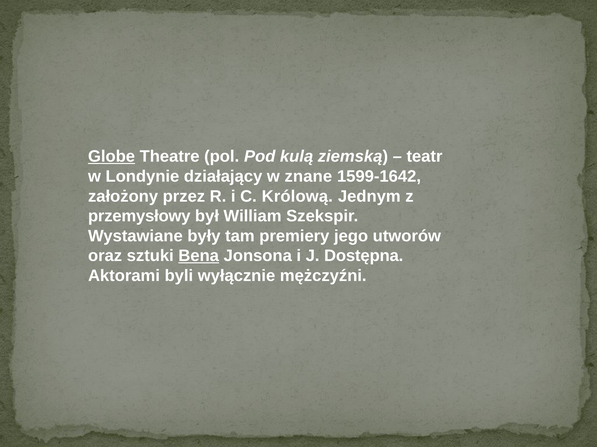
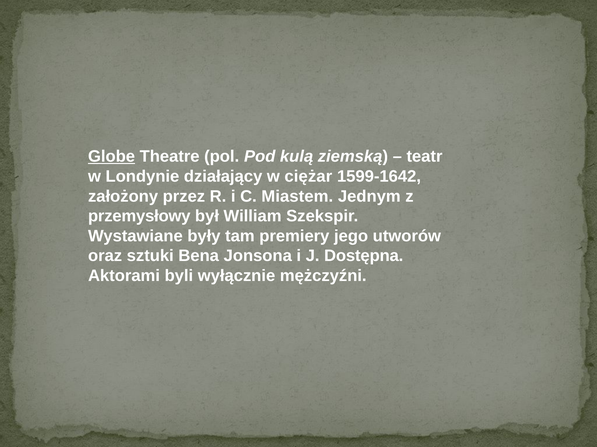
znane: znane -> ciężar (308, 177)
Królową: Królową -> Miastem (297, 197)
Bena underline: present -> none (199, 256)
